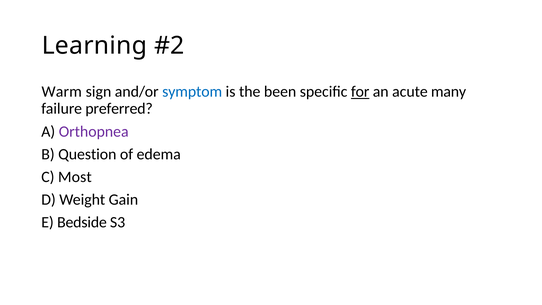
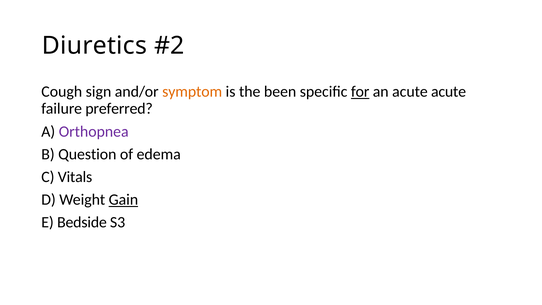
Learning: Learning -> Diuretics (94, 46)
Warm: Warm -> Cough (62, 92)
symptom colour: blue -> orange (192, 92)
acute many: many -> acute (449, 92)
Most: Most -> Vitals (75, 177)
Gain underline: none -> present (123, 200)
